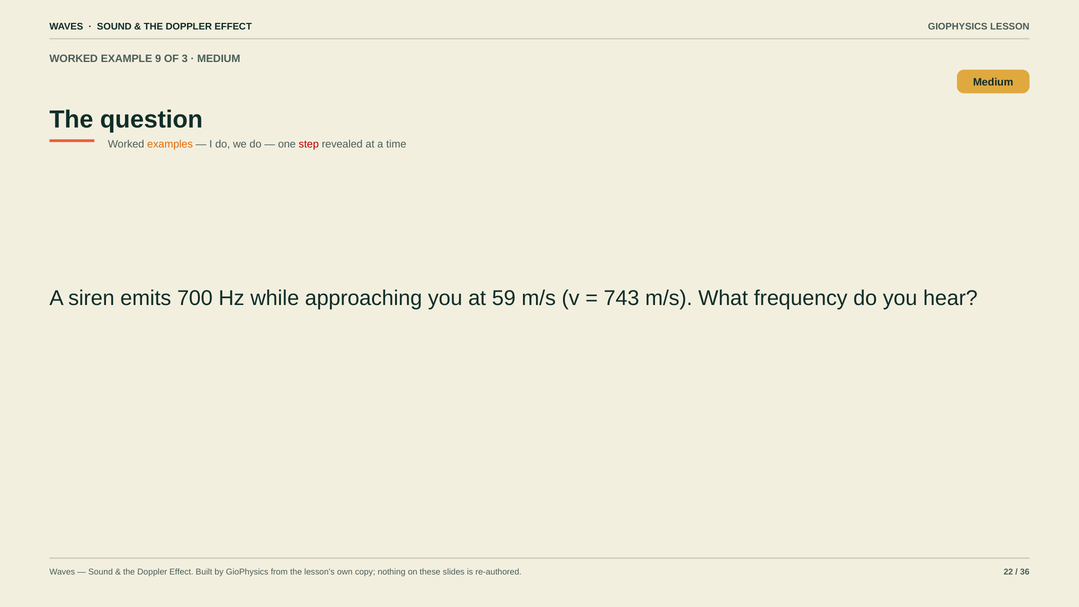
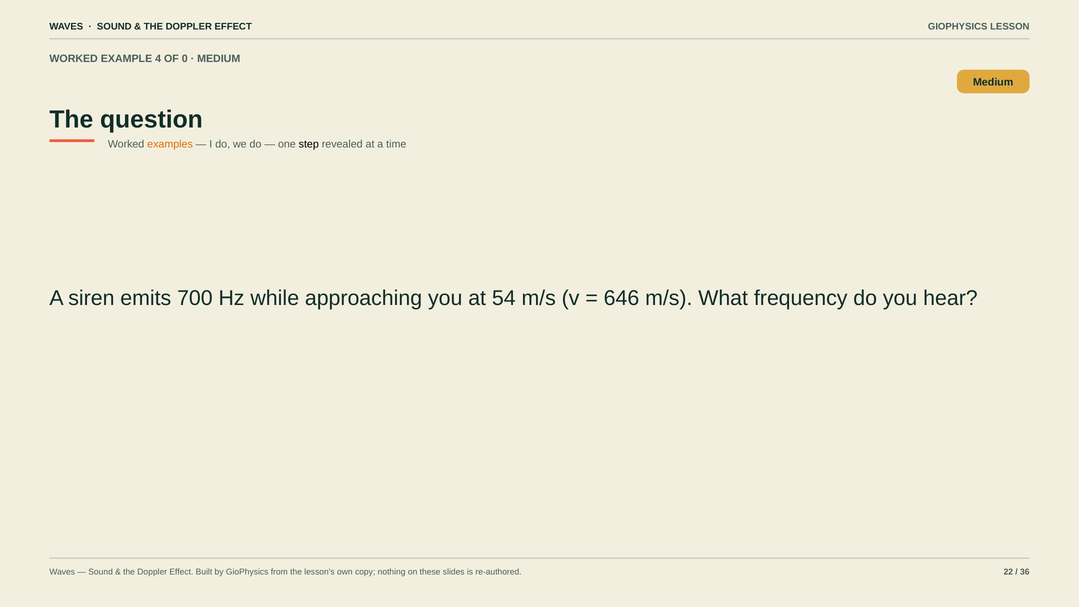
9: 9 -> 4 (158, 59)
3: 3 -> 0 (185, 59)
step colour: red -> black (309, 144)
59: 59 -> 54 (504, 298)
743: 743 -> 646 (622, 298)
